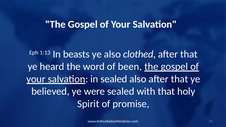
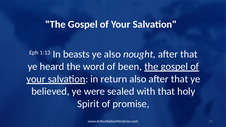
clothed: clothed -> nought (139, 54)
in sealed: sealed -> return (114, 79)
